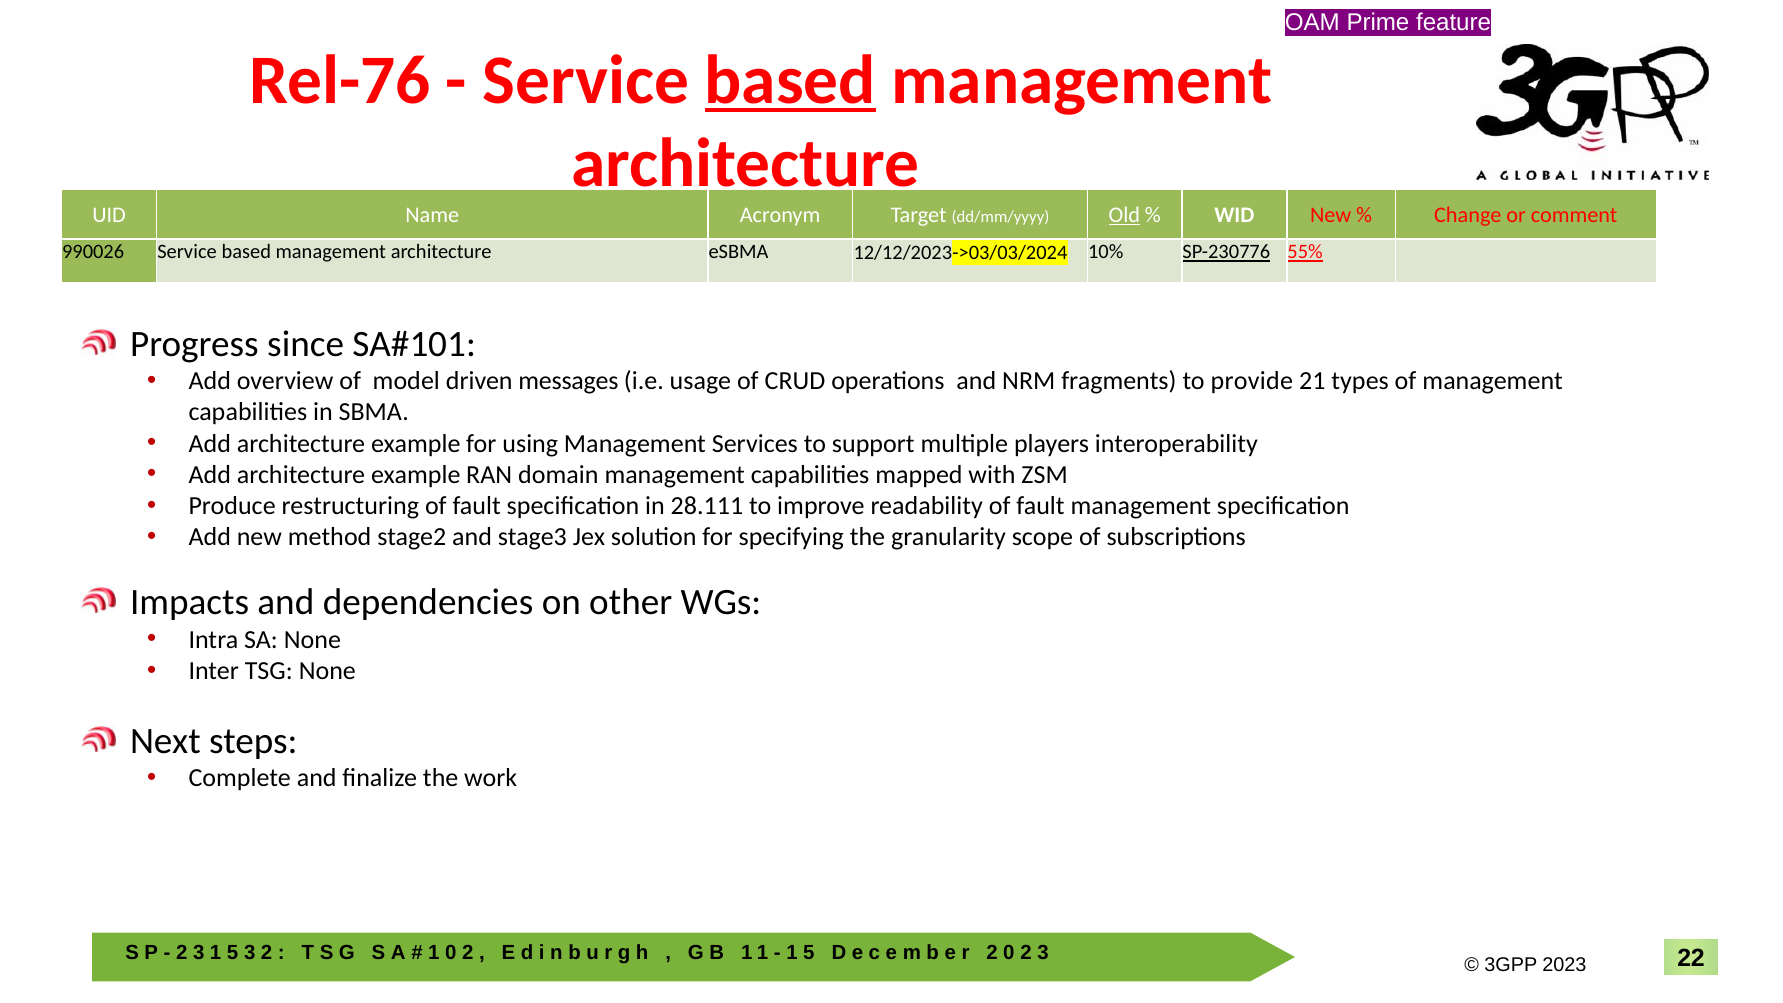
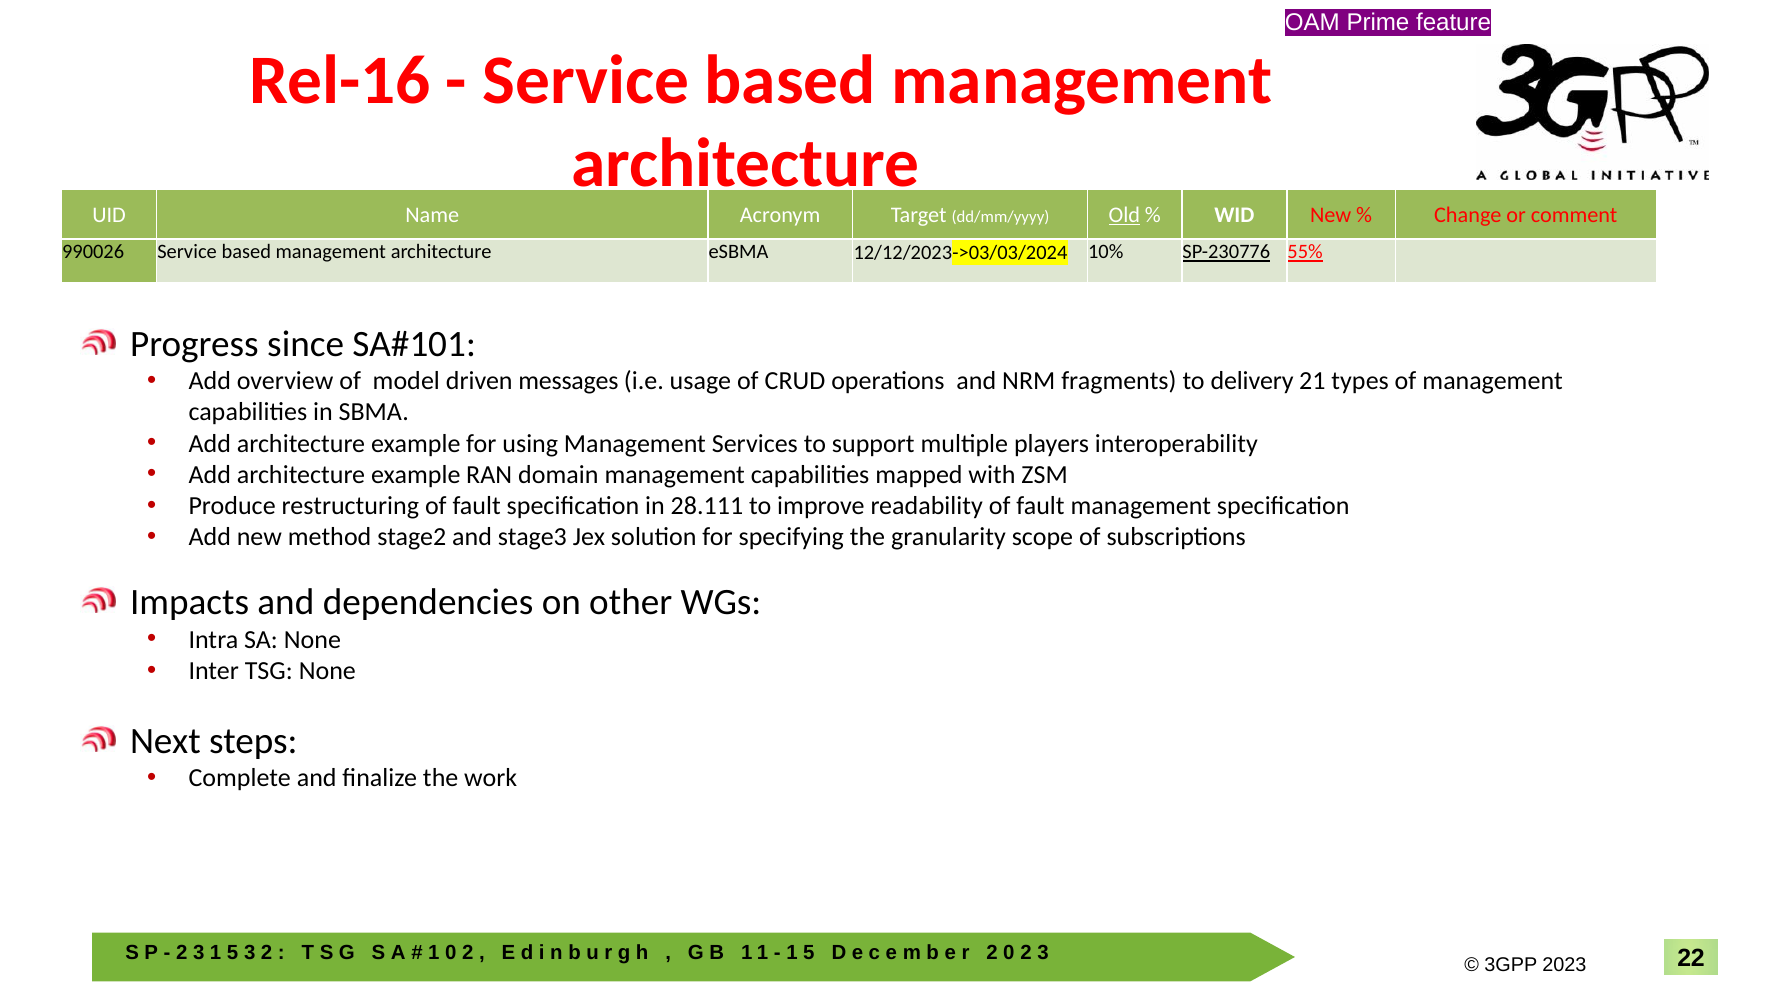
Rel-76: Rel-76 -> Rel-16 (340, 80)
based underline: present -> none (790, 80)
provide: provide -> delivery (1252, 381)
